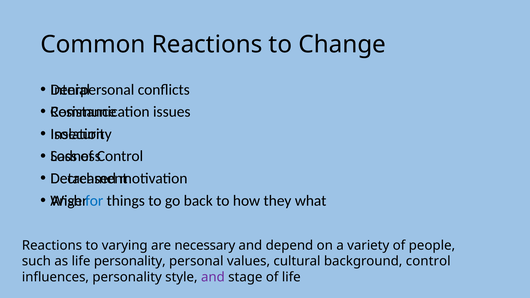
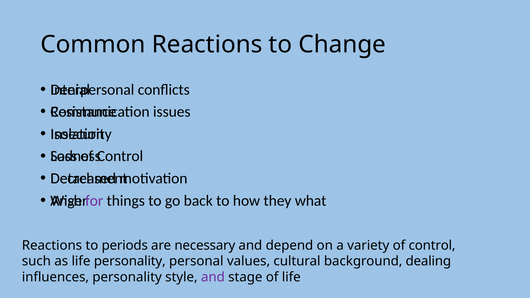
for colour: blue -> purple (94, 201)
varying: varying -> periods (125, 245)
variety of people: people -> control (432, 245)
background control: control -> dealing (428, 261)
